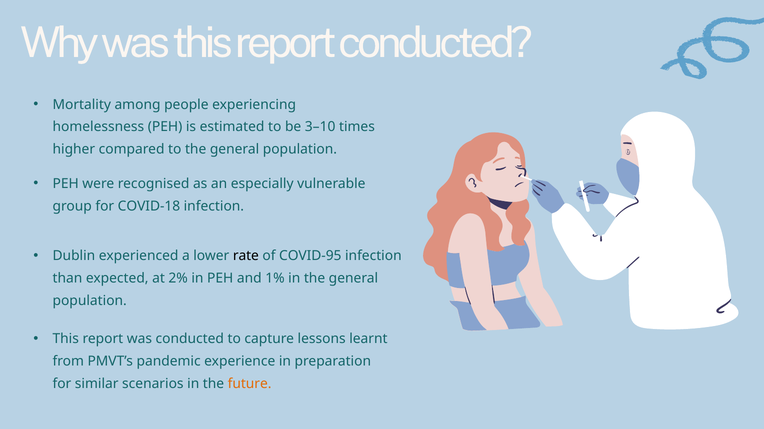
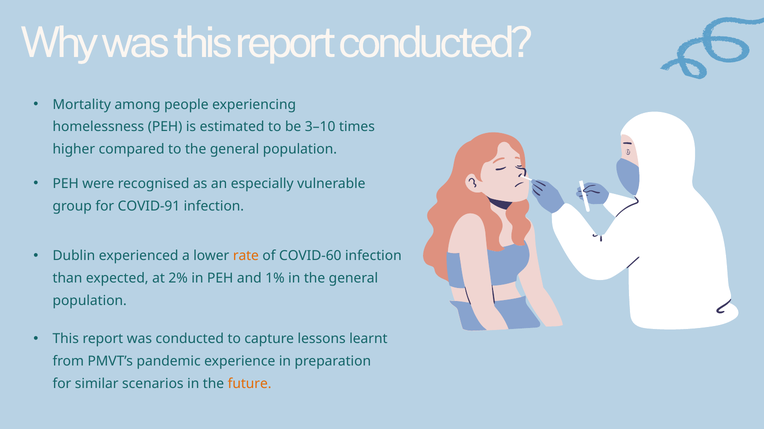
COVID-18: COVID-18 -> COVID-91 (149, 206)
rate colour: black -> orange (246, 256)
COVID-95: COVID-95 -> COVID-60 (310, 256)
